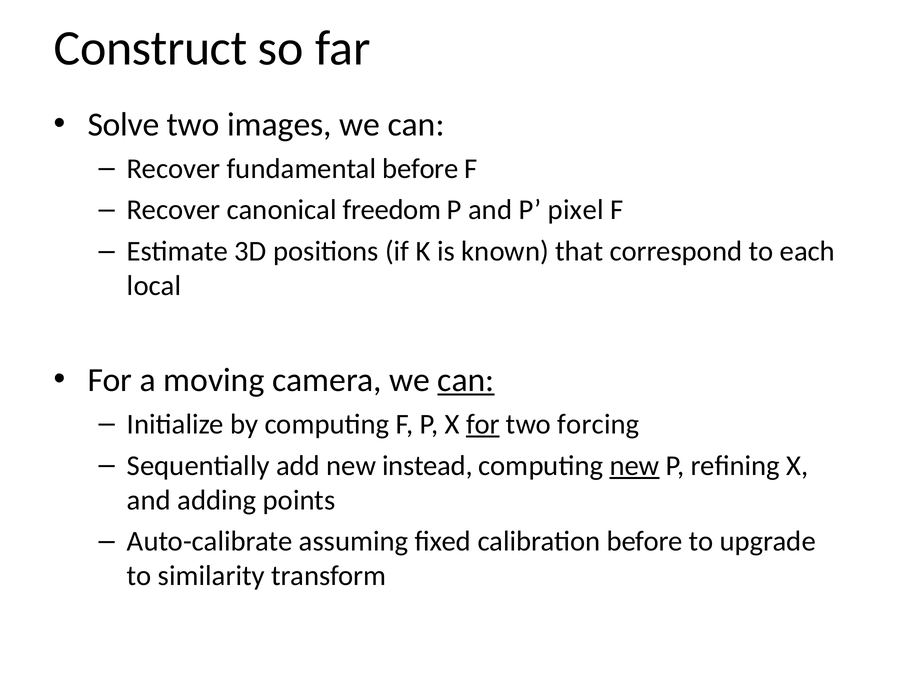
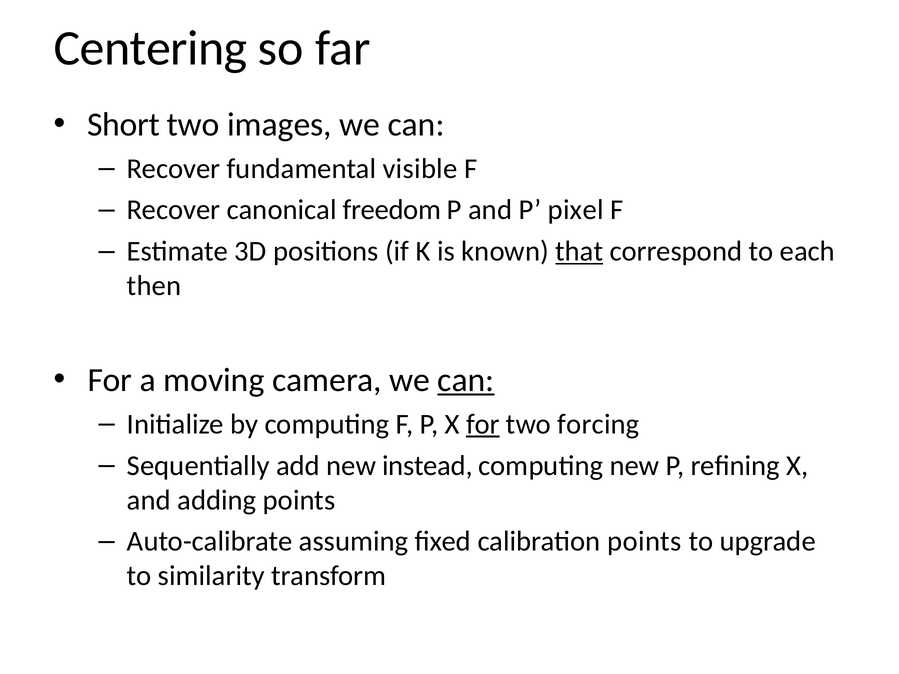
Construct: Construct -> Centering (151, 48)
Solve: Solve -> Short (123, 124)
fundamental before: before -> visible (420, 169)
that underline: none -> present (579, 252)
local: local -> then (154, 286)
new underline: present -> none (635, 466)
calibration before: before -> points (644, 542)
